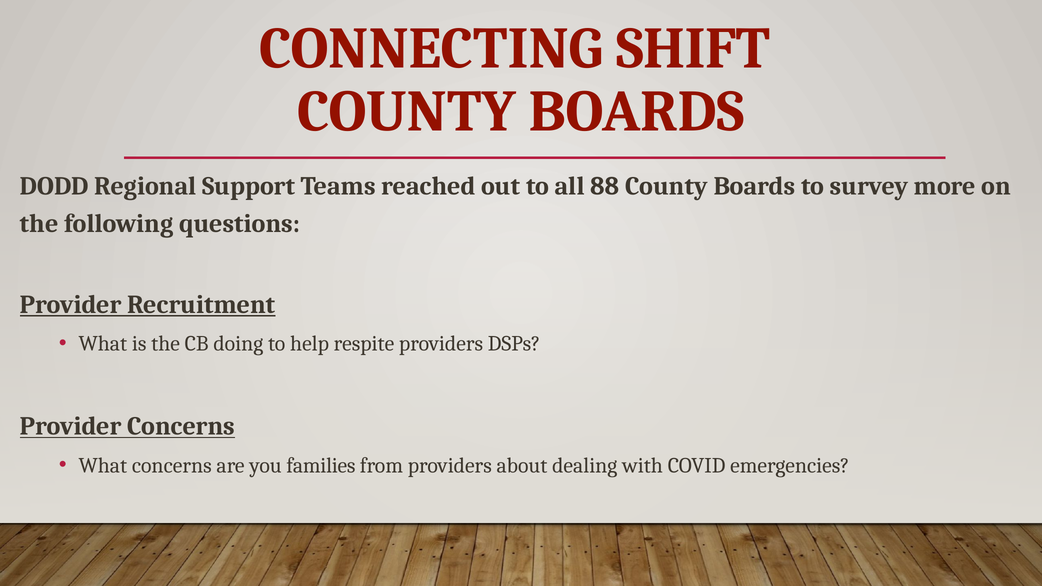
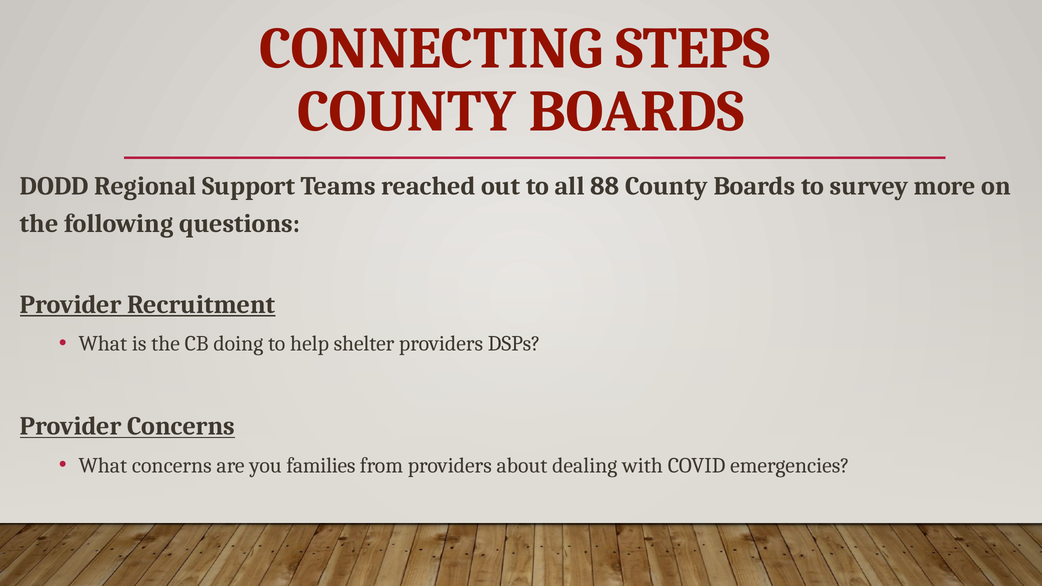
SHIFT: SHIFT -> STEPS (693, 48)
respite: respite -> shelter (364, 344)
